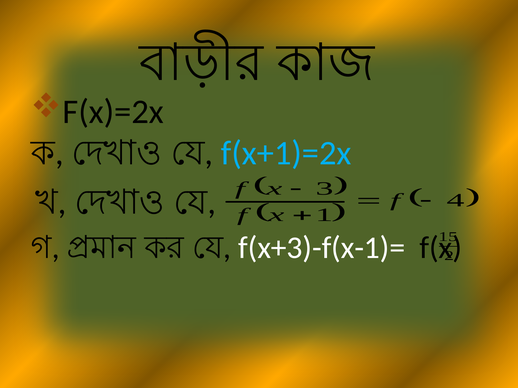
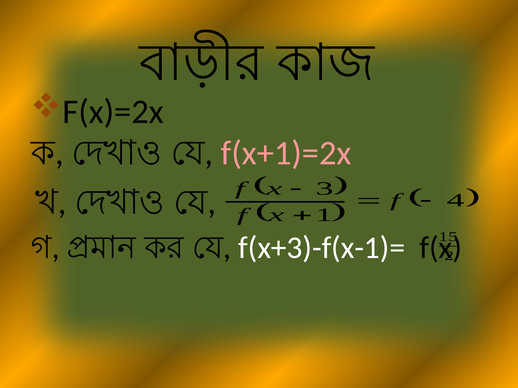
f(x+1)=2x colour: light blue -> pink (286, 153)
